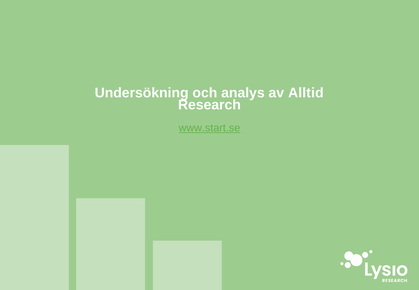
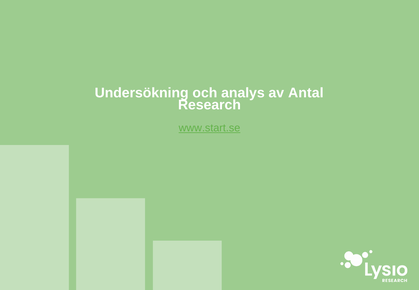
Alltid: Alltid -> Antal (306, 93)
